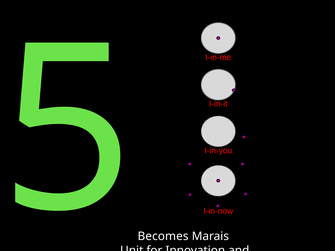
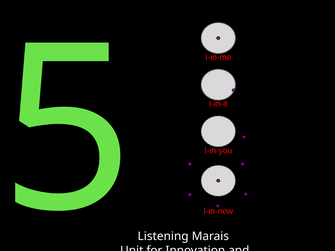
Becomes: Becomes -> Listening (163, 237)
